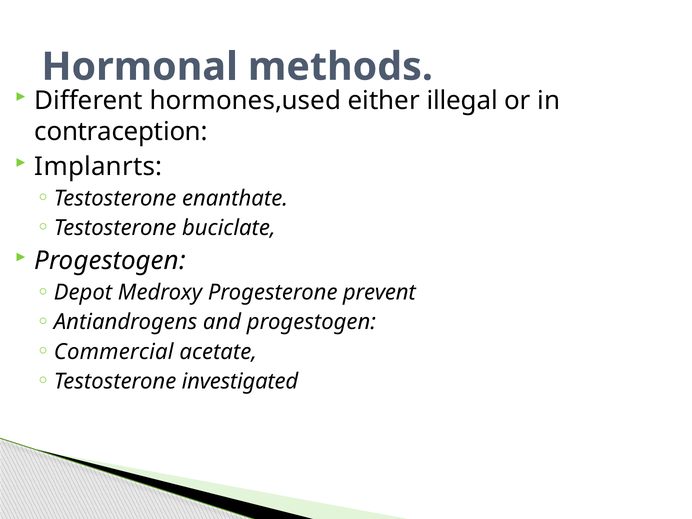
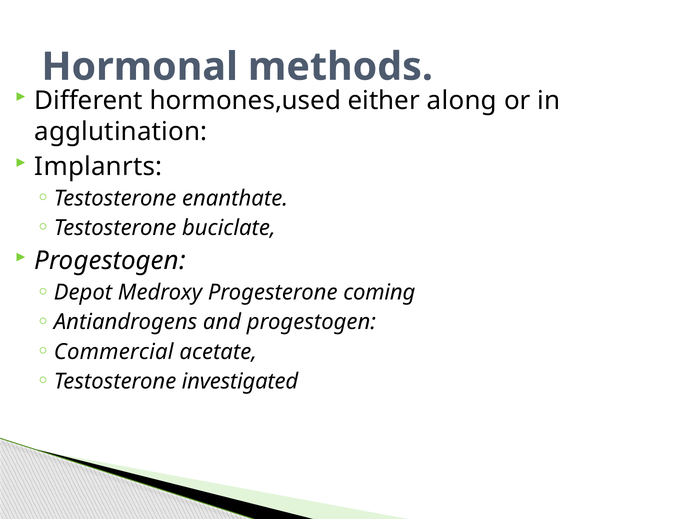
illegal: illegal -> along (462, 100)
contraception: contraception -> agglutination (121, 132)
prevent: prevent -> coming (379, 293)
